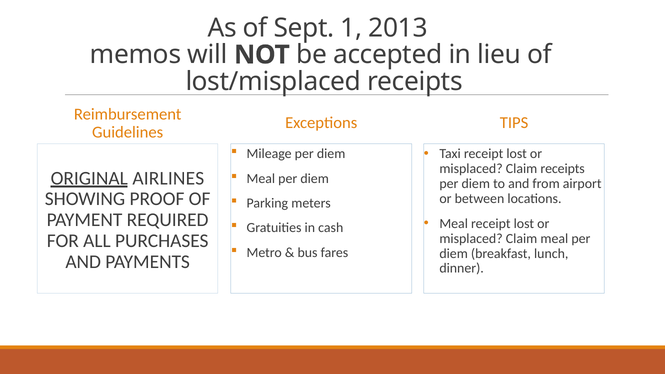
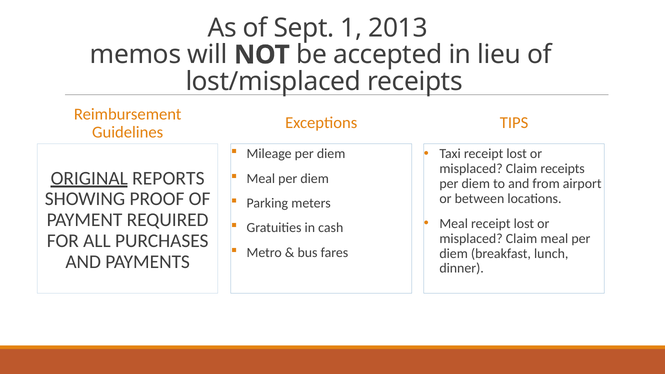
AIRLINES: AIRLINES -> REPORTS (168, 178)
